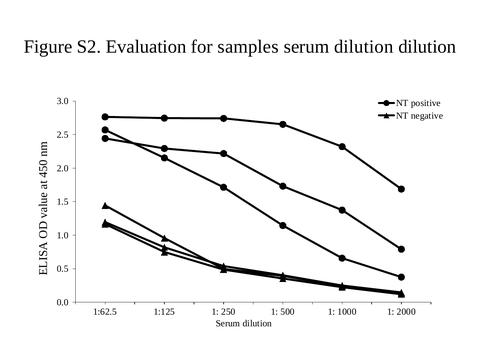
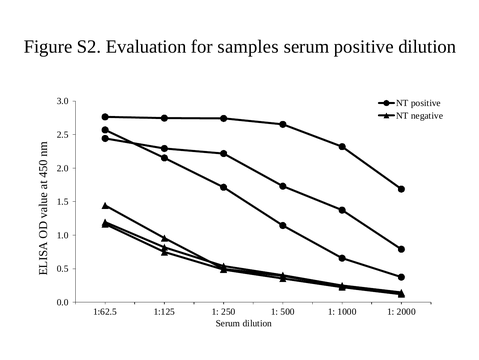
dilution: dilution -> positive (364, 47)
